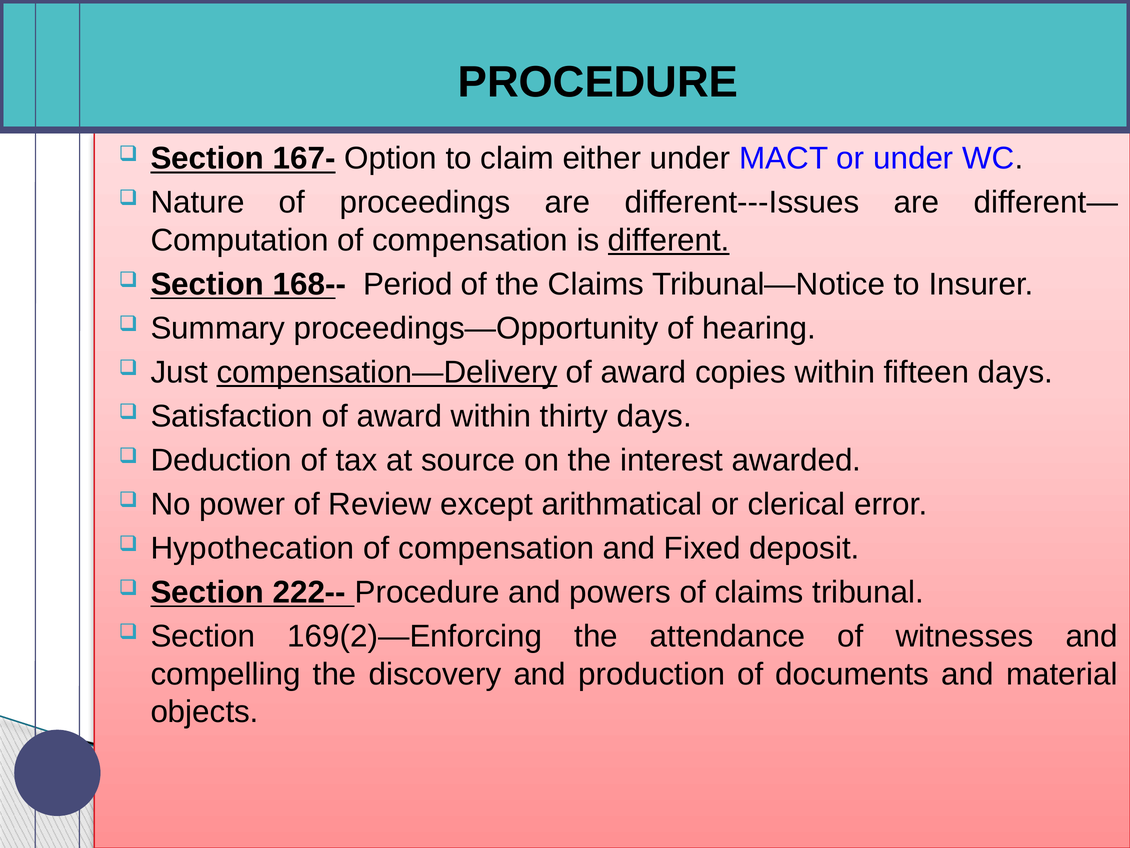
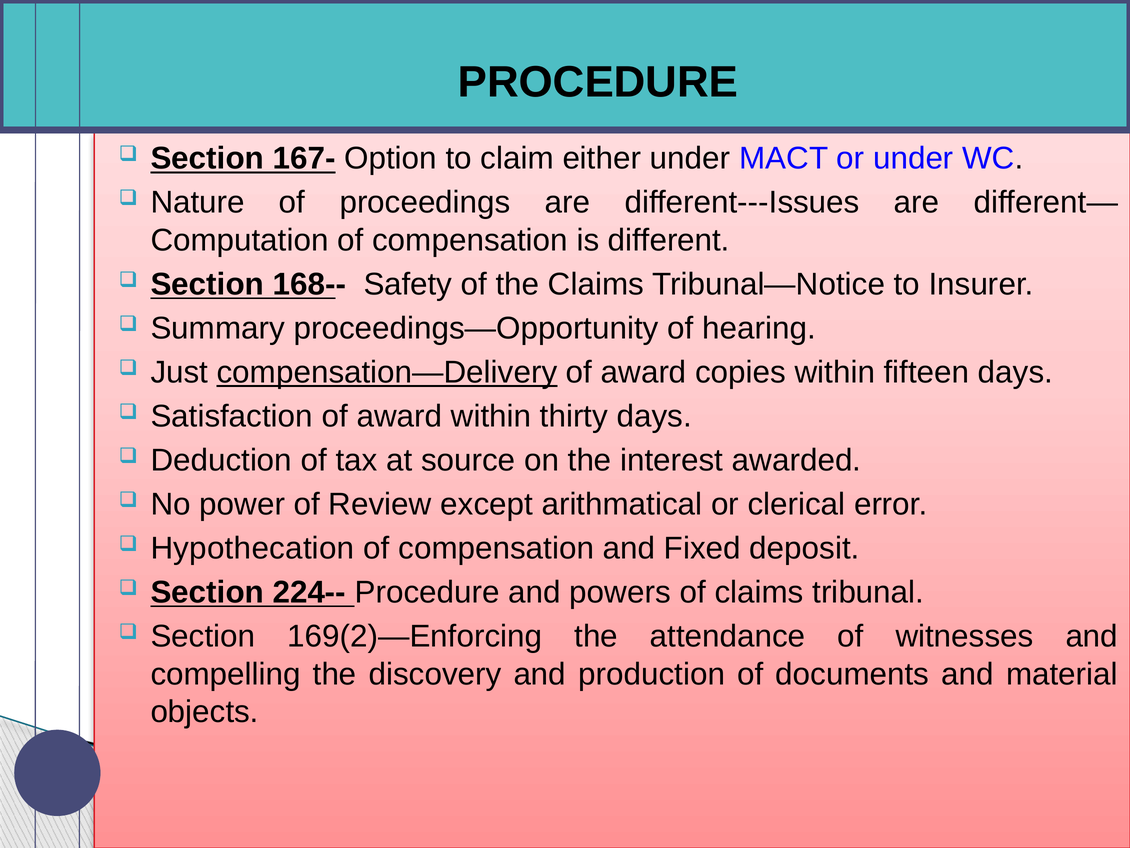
different underline: present -> none (669, 240)
Period: Period -> Safety (408, 284)
222--: 222-- -> 224-- (309, 592)
